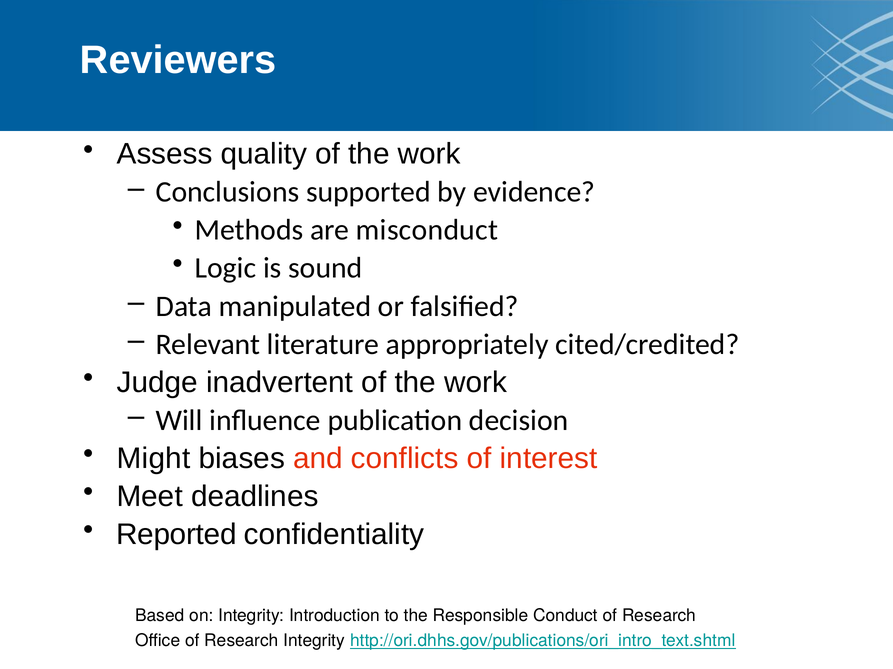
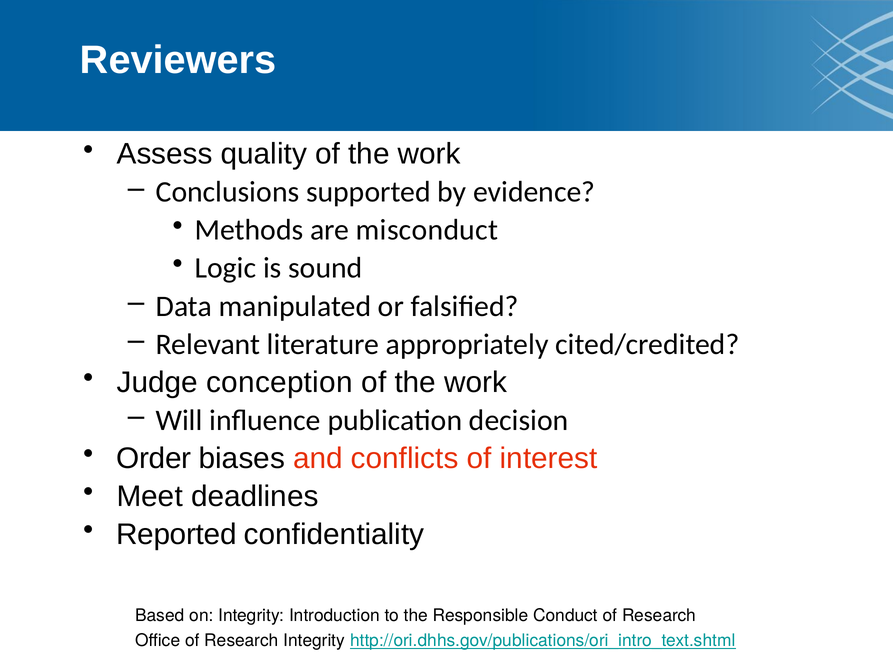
inadvertent: inadvertent -> conception (279, 383)
Might: Might -> Order (154, 459)
